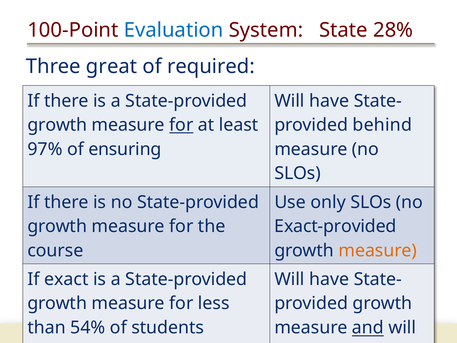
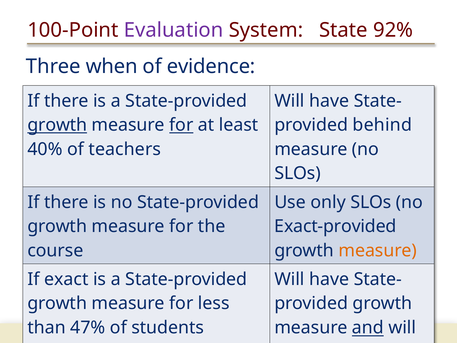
Evaluation colour: blue -> purple (174, 30)
28%: 28% -> 92% (393, 30)
great: great -> when (112, 67)
required: required -> evidence (211, 67)
growth underline: none -> present (57, 125)
97%: 97% -> 40% (45, 149)
ensuring: ensuring -> teachers (125, 149)
54%: 54% -> 47% (88, 327)
